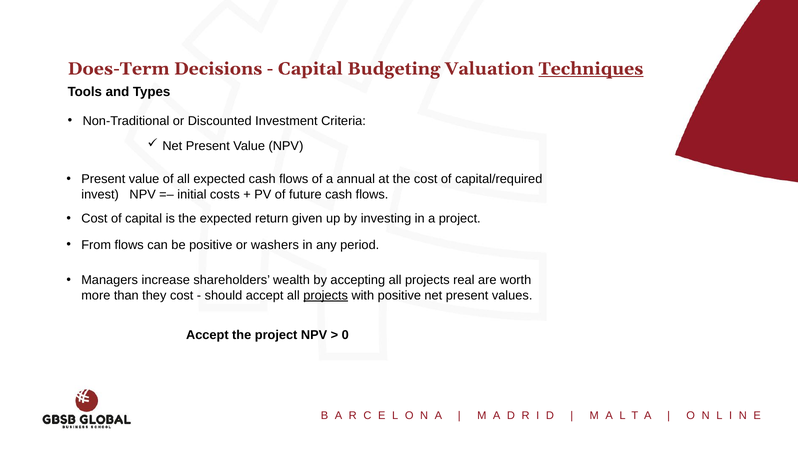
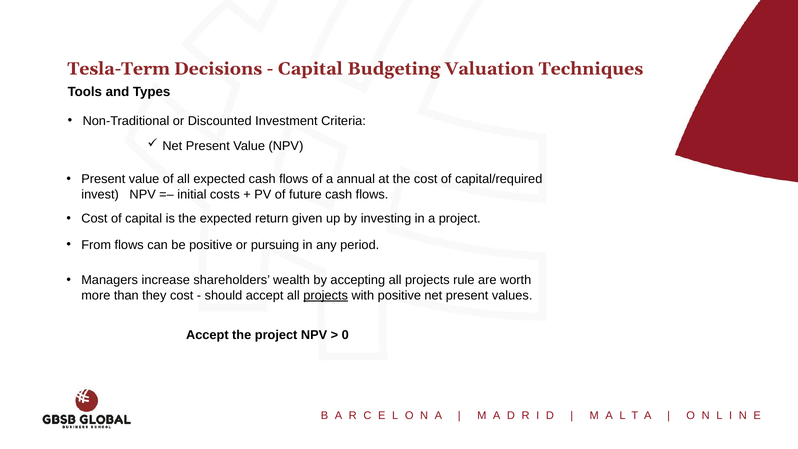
Does-Term: Does-Term -> Tesla-Term (119, 69)
Techniques underline: present -> none (591, 69)
washers: washers -> pursuing (275, 245)
real: real -> rule (464, 280)
